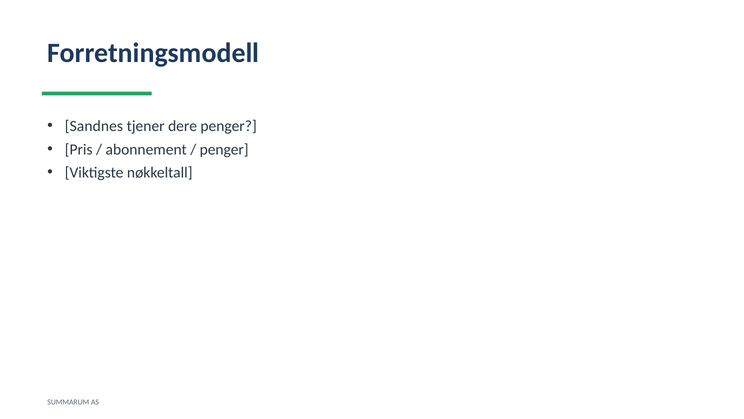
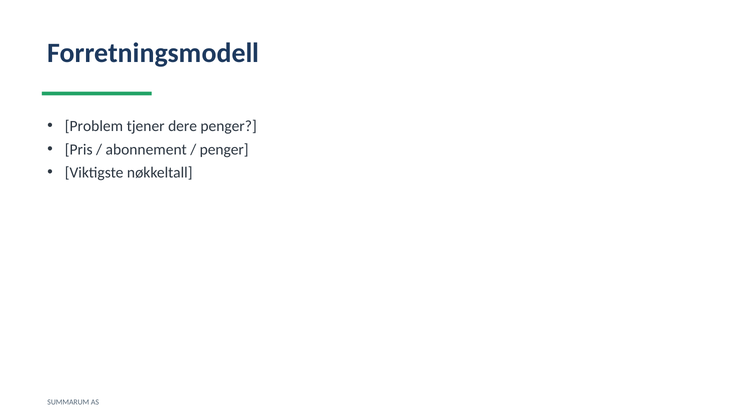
Sandnes: Sandnes -> Problem (94, 126)
